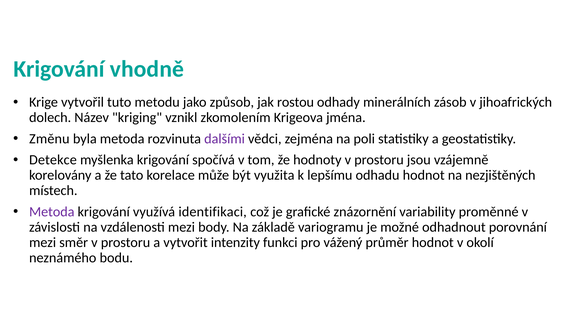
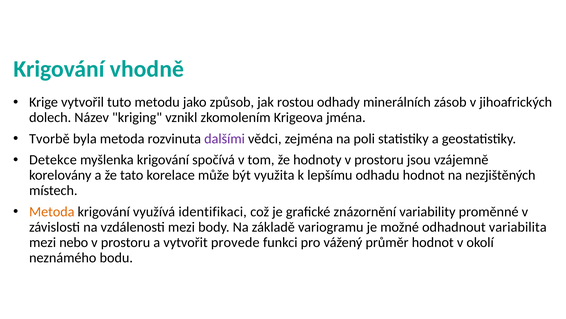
Změnu: Změnu -> Tvorbě (49, 138)
Metoda colour: purple -> orange (52, 211)
porovnání: porovnání -> variabilita (518, 227)
směr: směr -> nebo (74, 242)
intenzity: intenzity -> provede (235, 242)
